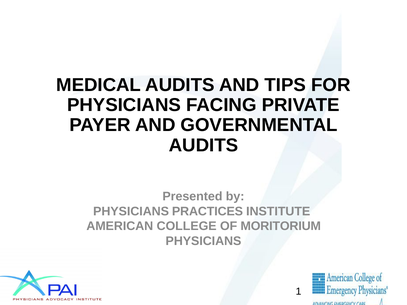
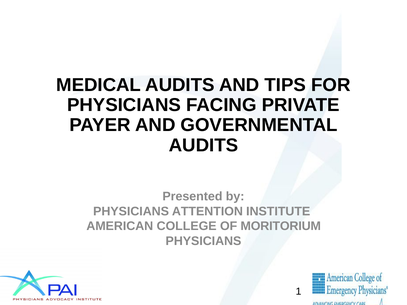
PRACTICES: PRACTICES -> ATTENTION (207, 211)
